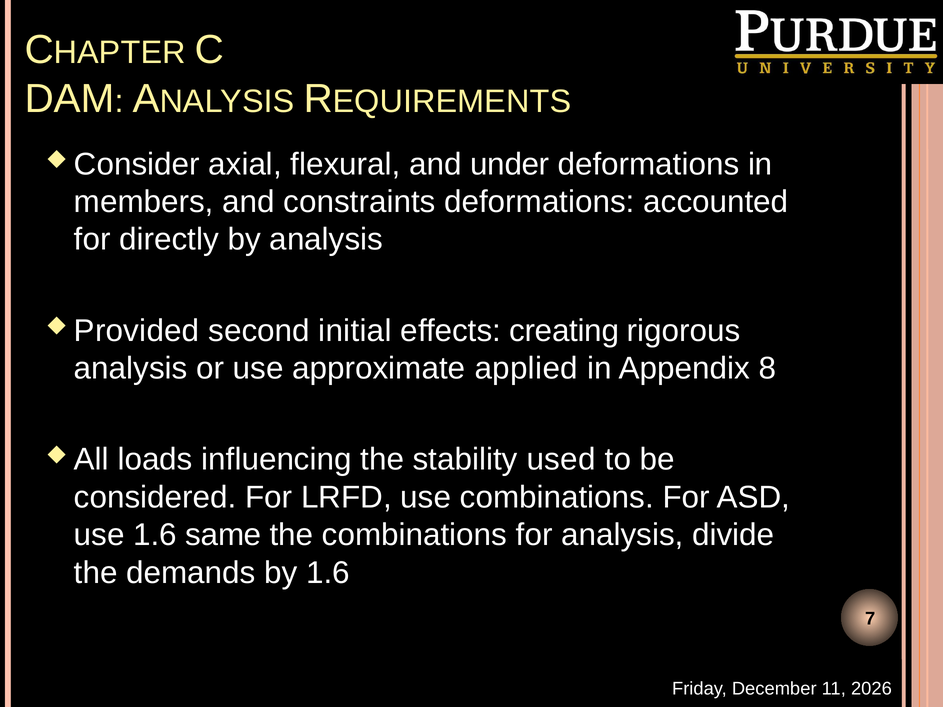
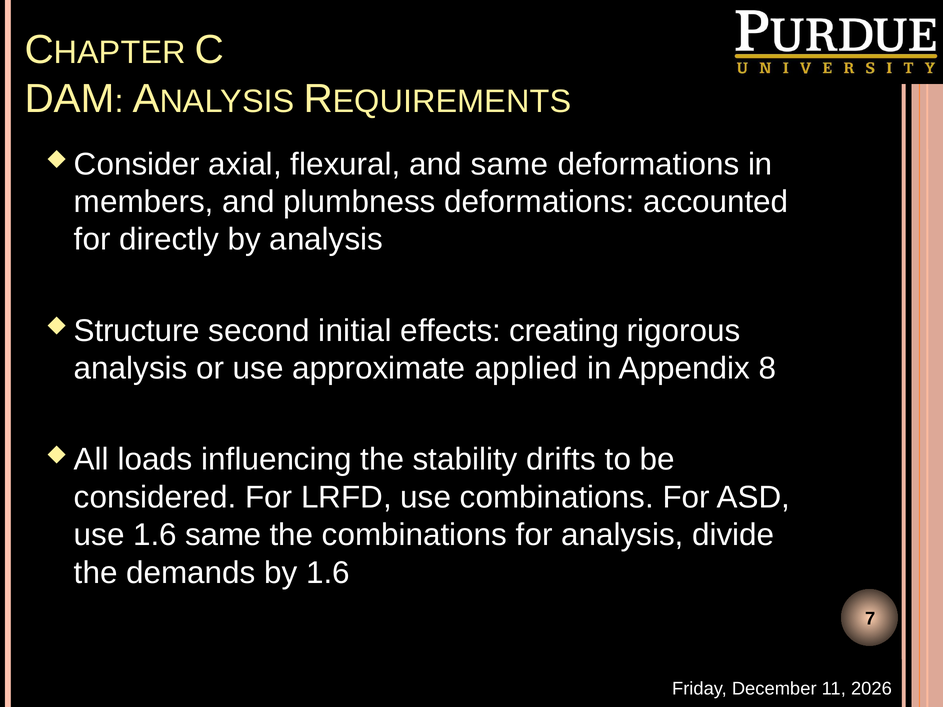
and under: under -> same (509, 164)
constraints: constraints -> plumbness (359, 202)
Provided: Provided -> Structure (137, 331)
used: used -> drifts (561, 460)
